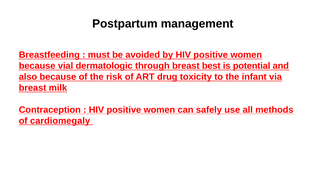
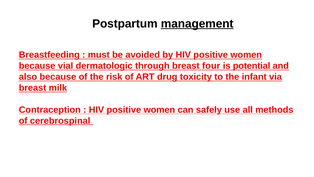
management underline: none -> present (197, 24)
best: best -> four (211, 66)
cardiomegaly: cardiomegaly -> cerebrospinal (60, 121)
